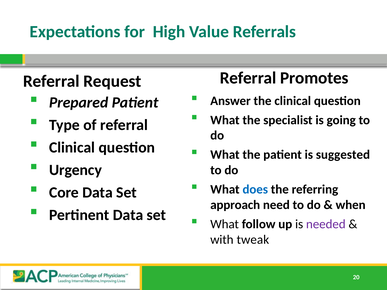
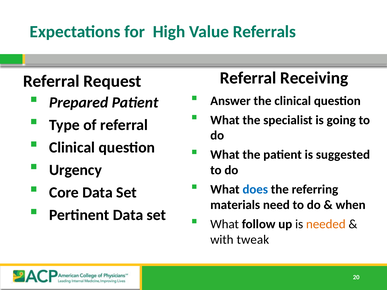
Promotes: Promotes -> Receiving (314, 78)
approach: approach -> materials (235, 205)
needed colour: purple -> orange (326, 224)
